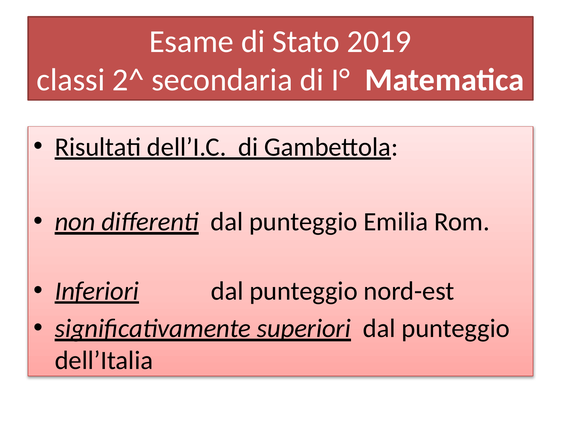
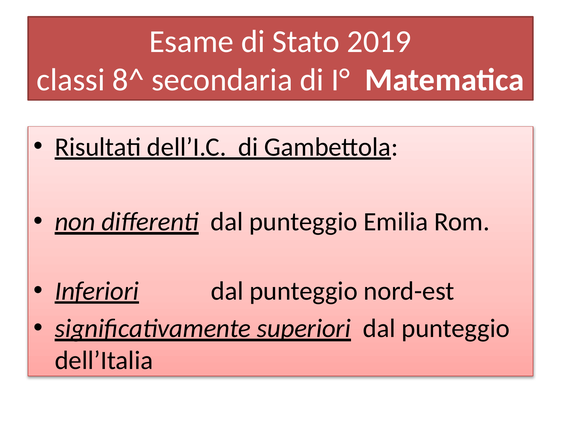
2^: 2^ -> 8^ (128, 80)
